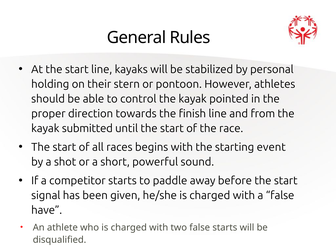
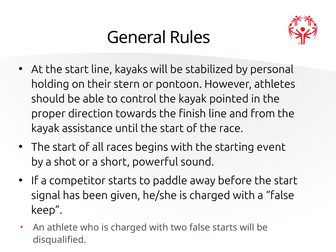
submitted: submitted -> assistance (87, 128)
have: have -> keep (47, 210)
